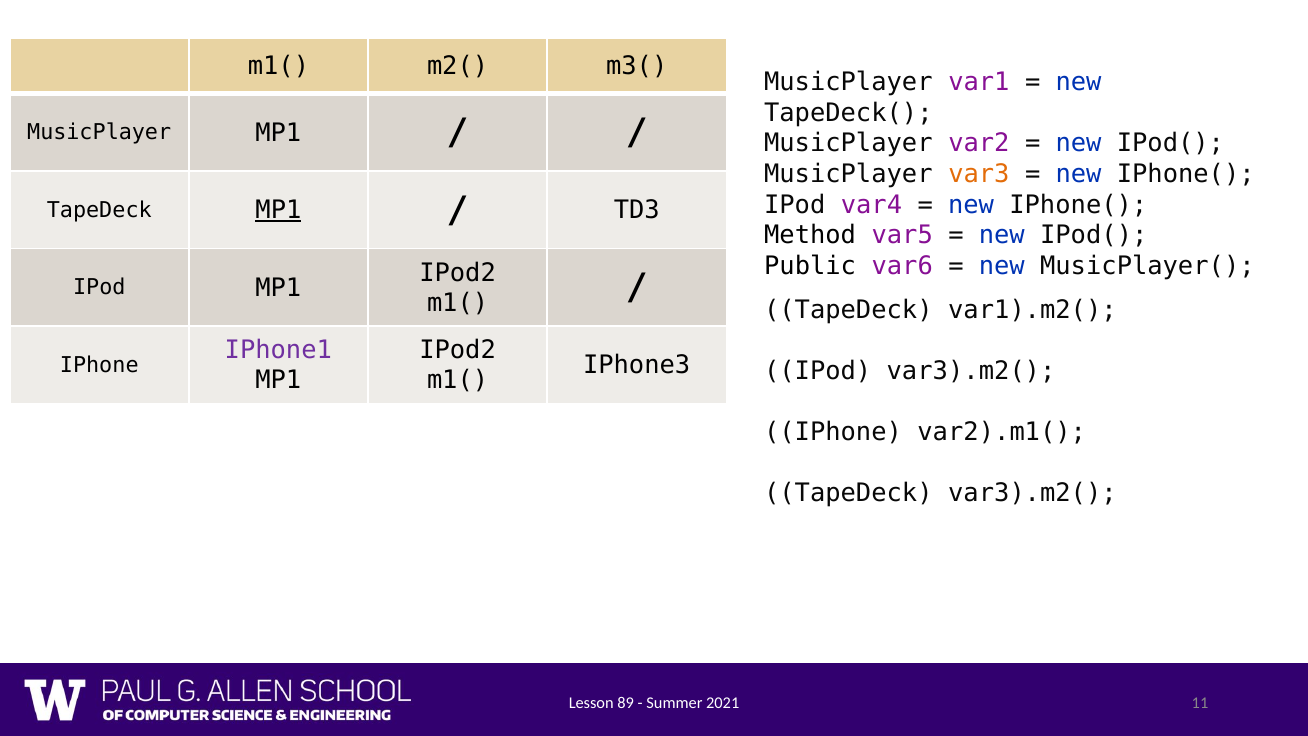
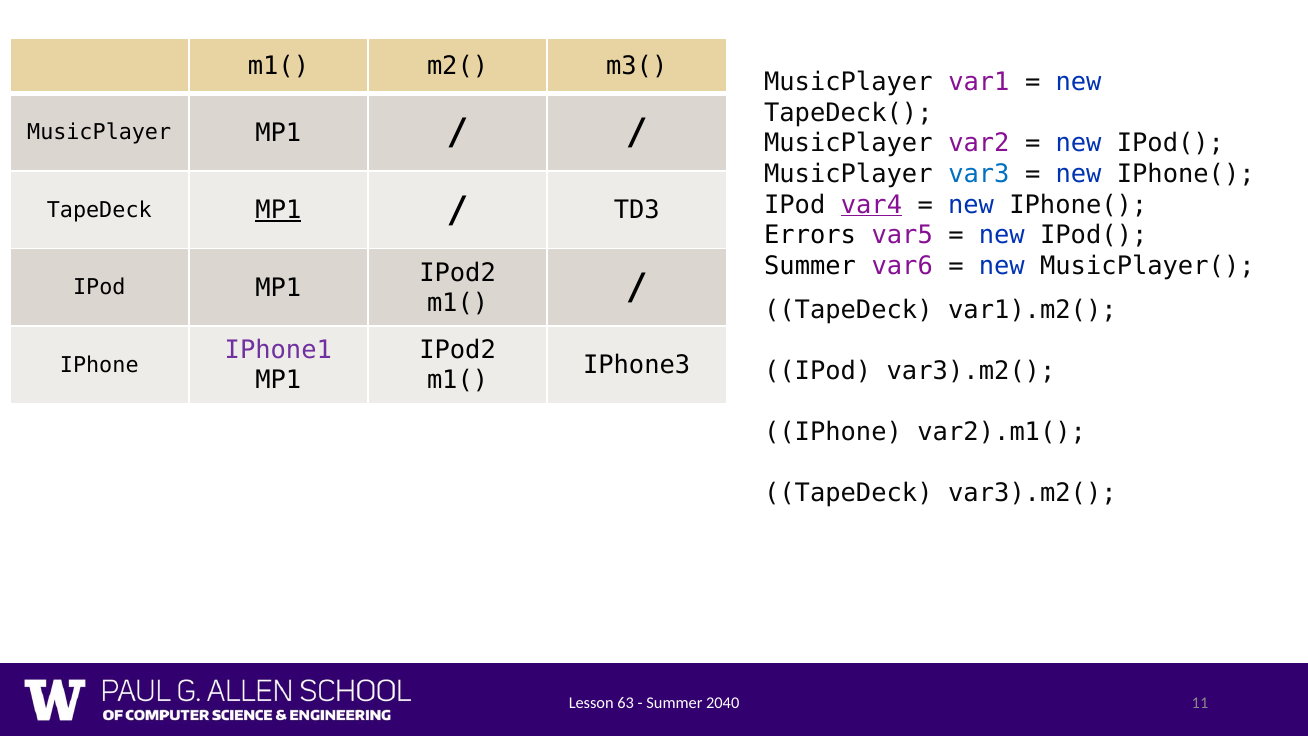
var3 colour: orange -> blue (979, 174)
var4 underline: none -> present (871, 205)
Method: Method -> Errors (810, 235)
Public: Public -> Summer (810, 266)
89: 89 -> 63 (626, 703)
2021: 2021 -> 2040 (723, 703)
